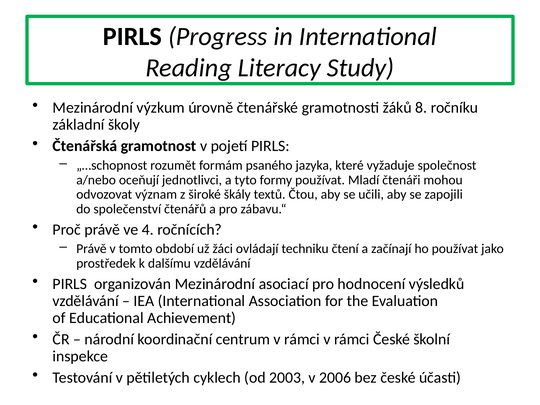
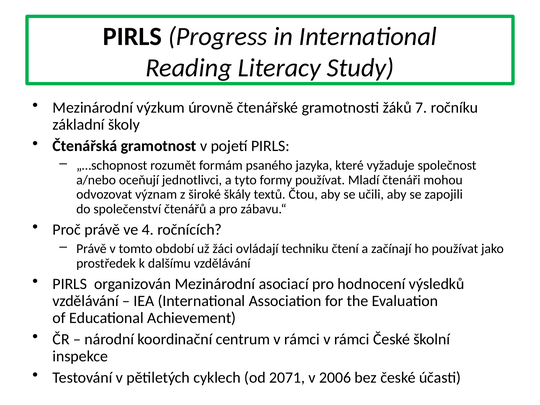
8: 8 -> 7 (421, 108)
2003: 2003 -> 2071 (287, 377)
